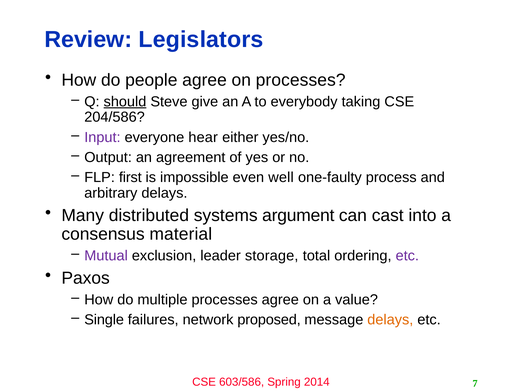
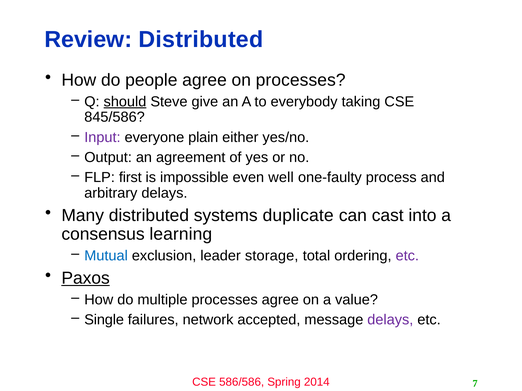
Review Legislators: Legislators -> Distributed (201, 40)
204/586: 204/586 -> 845/586 (115, 117)
hear: hear -> plain (203, 137)
argument: argument -> duplicate (298, 216)
material: material -> learning (181, 234)
Mutual colour: purple -> blue (106, 256)
Paxos underline: none -> present (86, 278)
proposed: proposed -> accepted (269, 320)
delays colour: orange -> purple (390, 320)
603/586: 603/586 -> 586/586 (242, 383)
